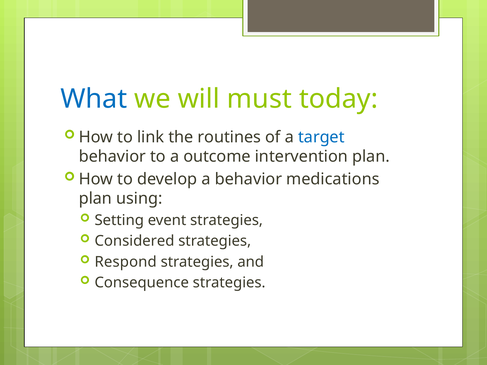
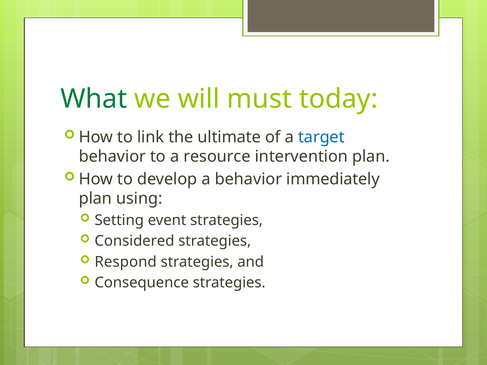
What colour: blue -> green (94, 99)
routines: routines -> ultimate (229, 137)
outcome: outcome -> resource (217, 157)
medications: medications -> immediately (333, 179)
